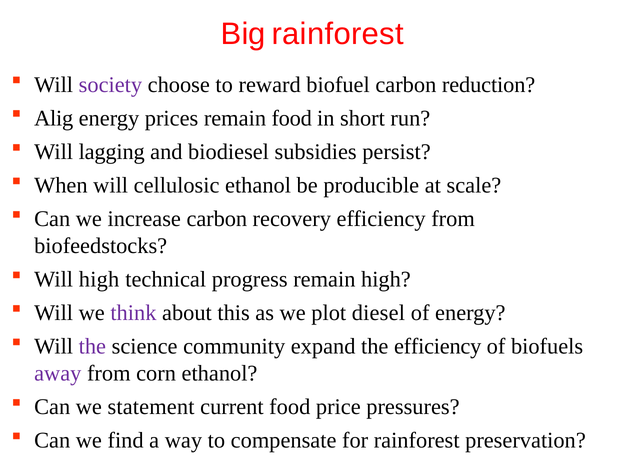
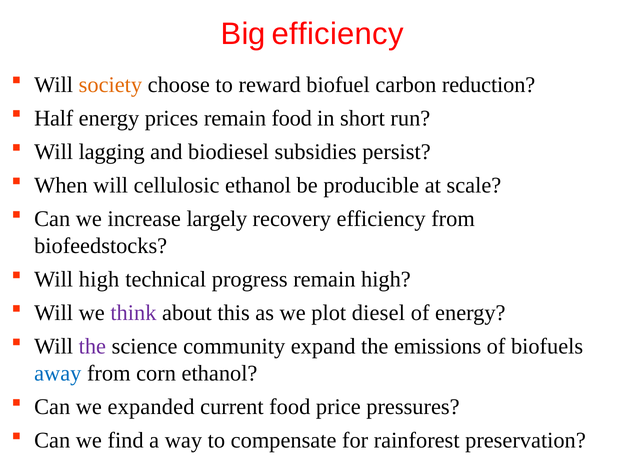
Big rainforest: rainforest -> efficiency (338, 34)
society colour: purple -> orange (110, 85)
Alig: Alig -> Half (54, 118)
increase carbon: carbon -> largely (217, 219)
the efficiency: efficiency -> emissions (438, 346)
away colour: purple -> blue (58, 373)
statement: statement -> expanded (151, 407)
